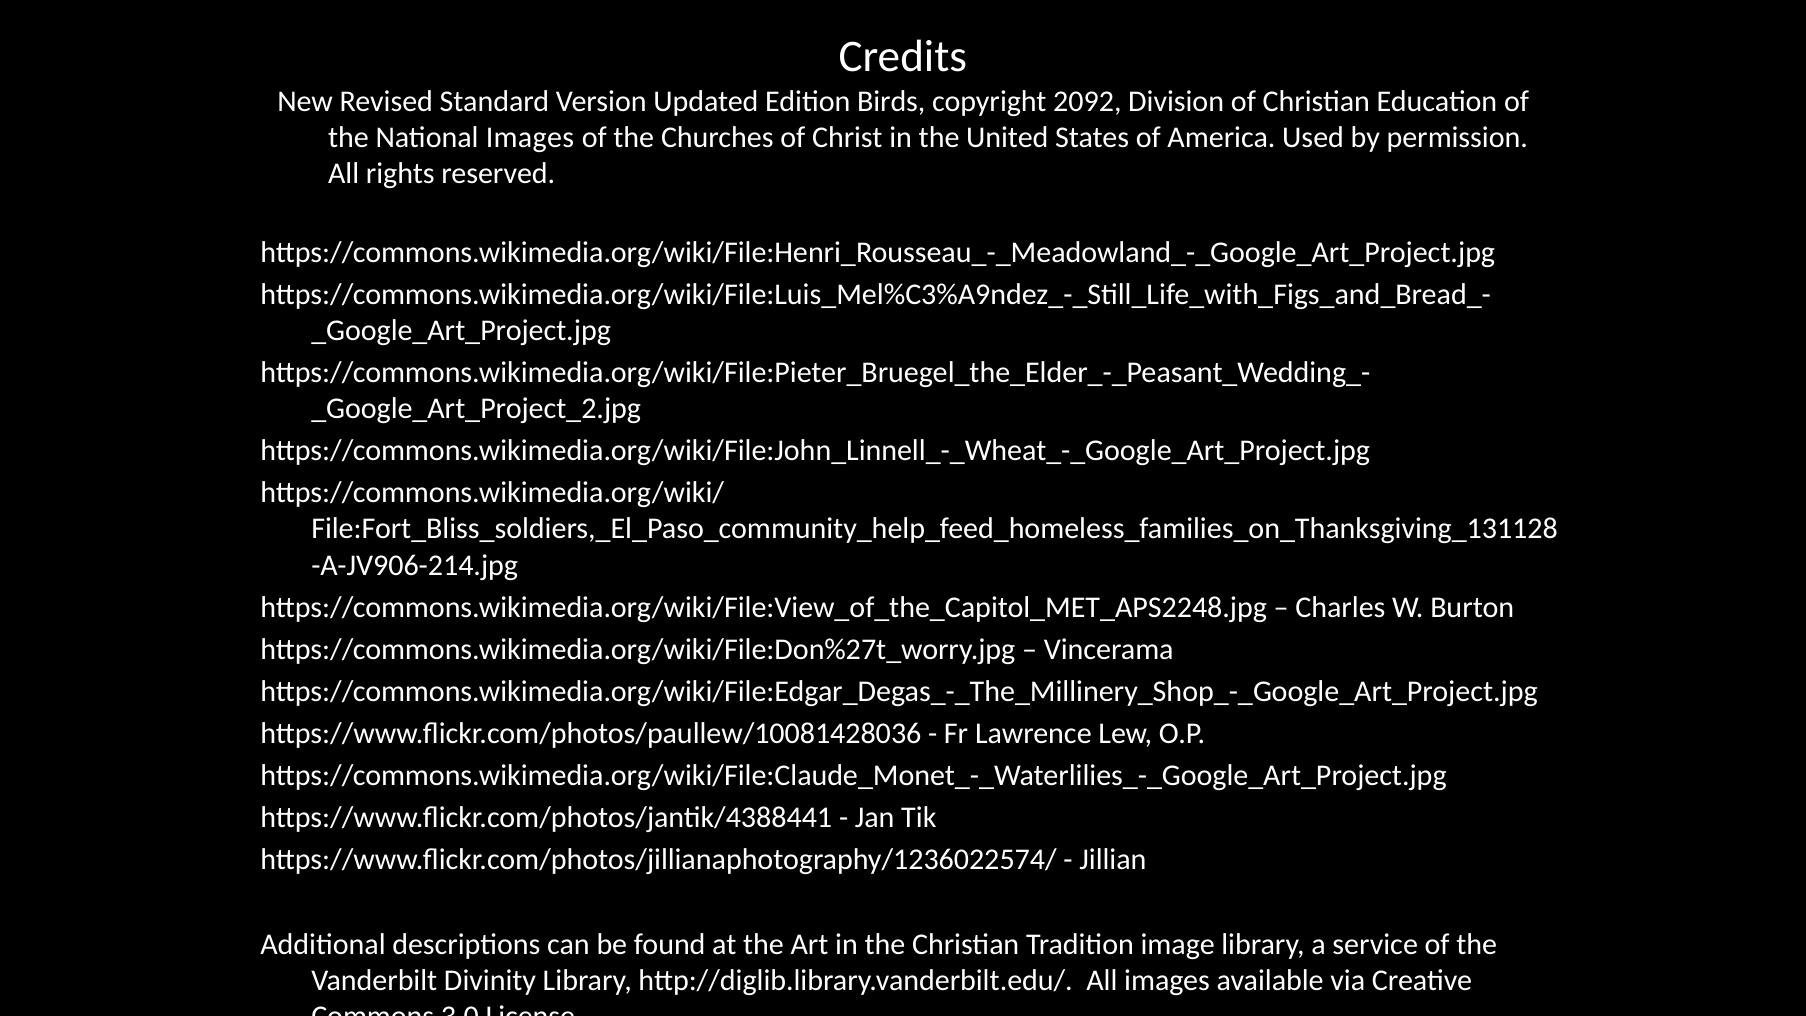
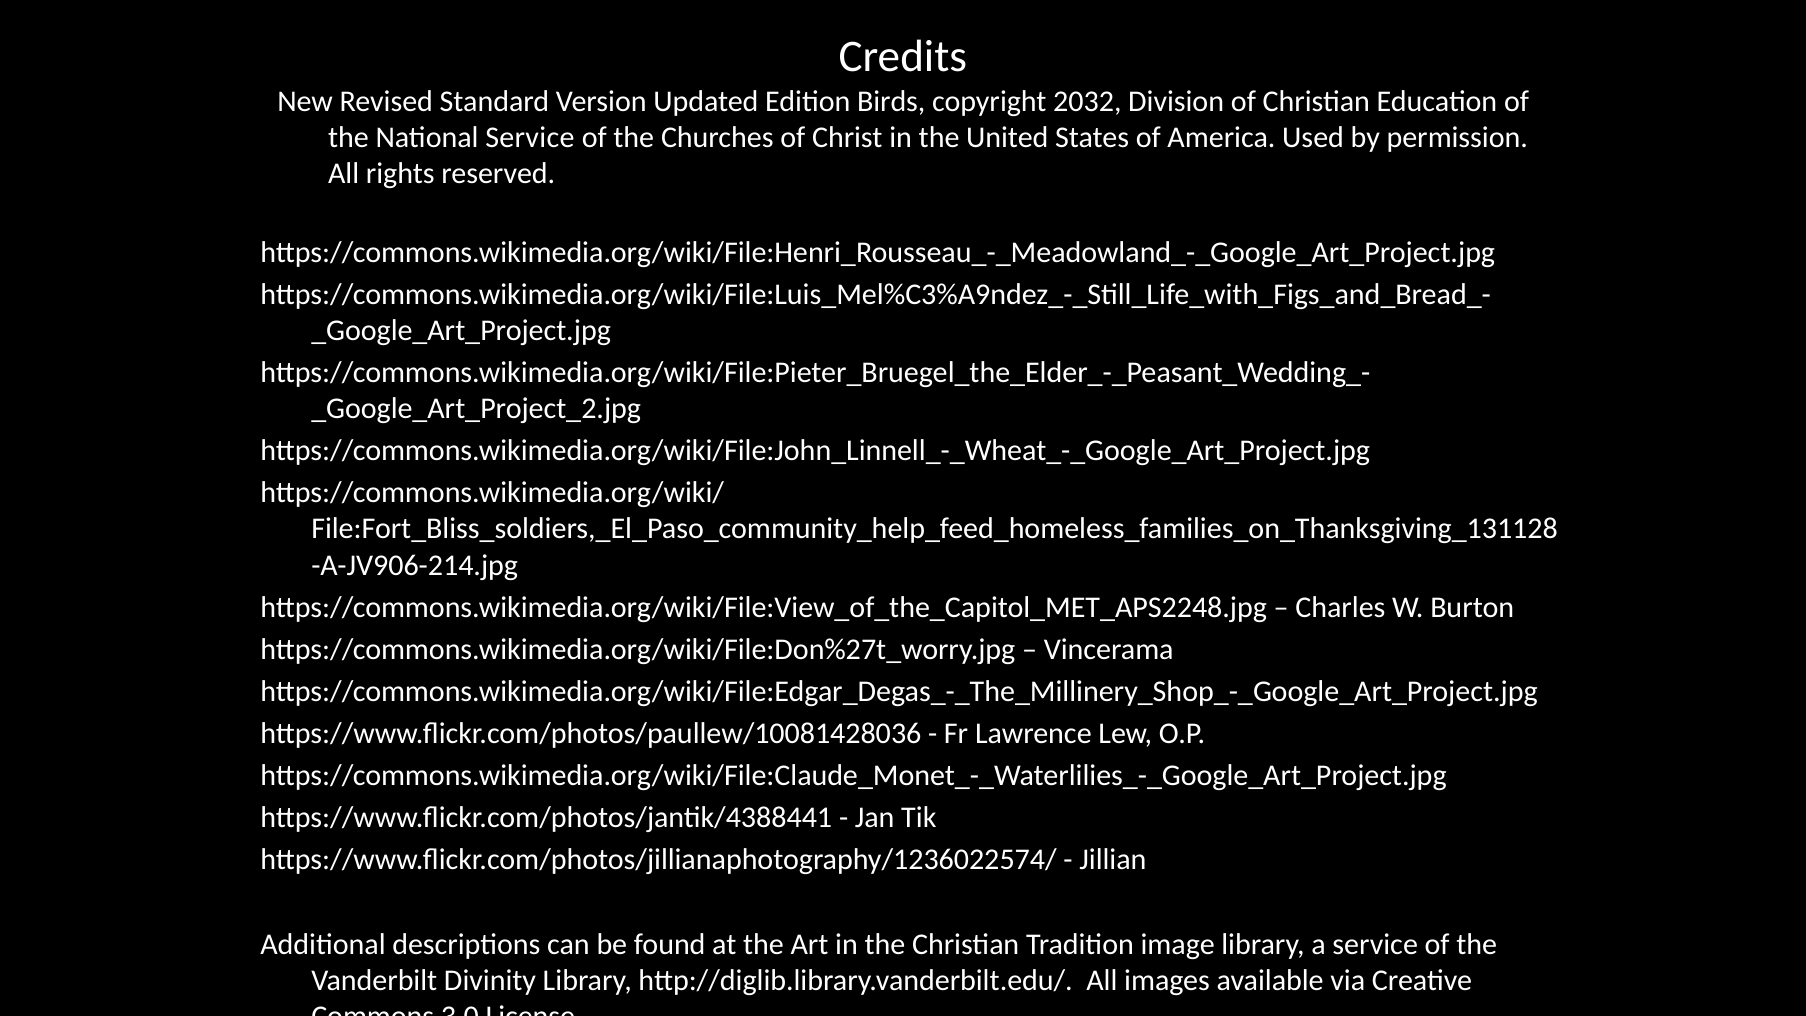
2092: 2092 -> 2032 (1087, 102)
National Images: Images -> Service (530, 138)
